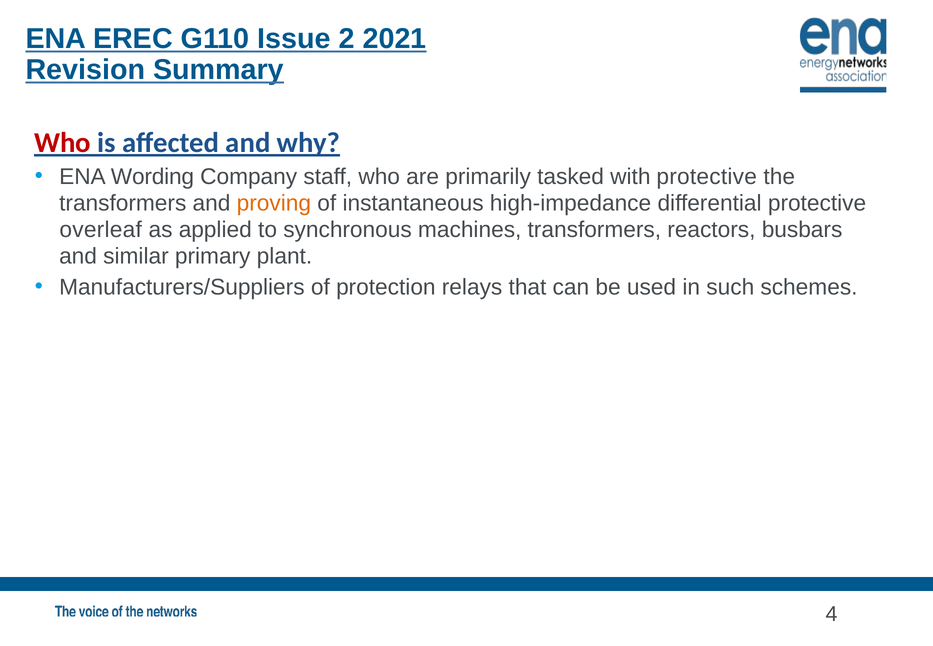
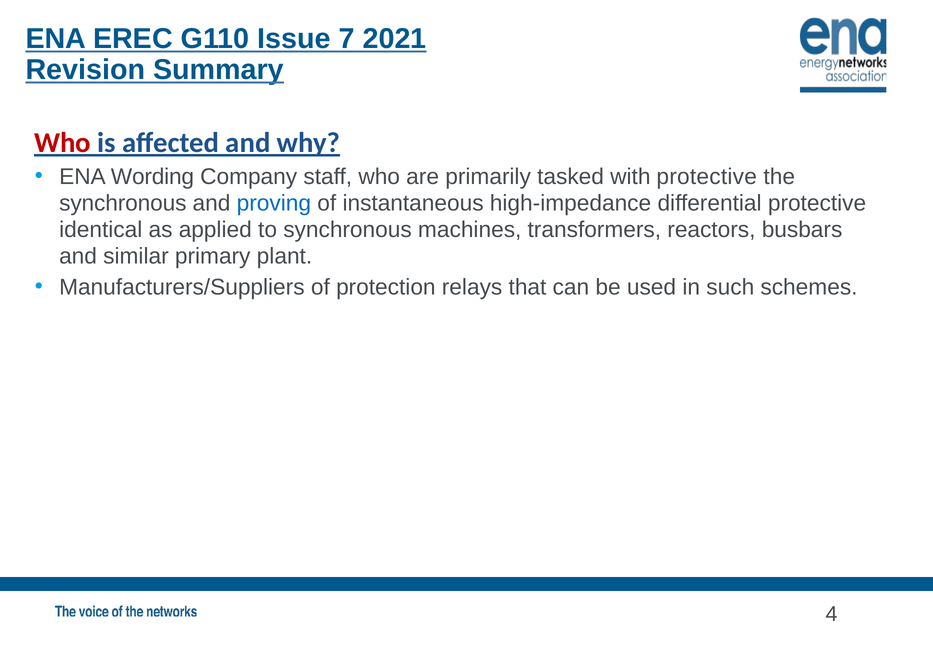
2: 2 -> 7 (347, 39)
transformers: transformers -> synchronous (123, 203)
proving colour: orange -> blue (274, 203)
overleaf: overleaf -> identical (101, 230)
